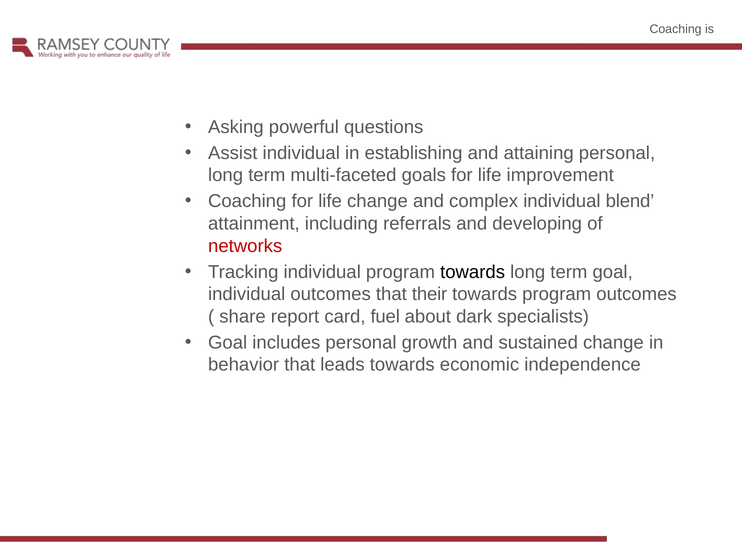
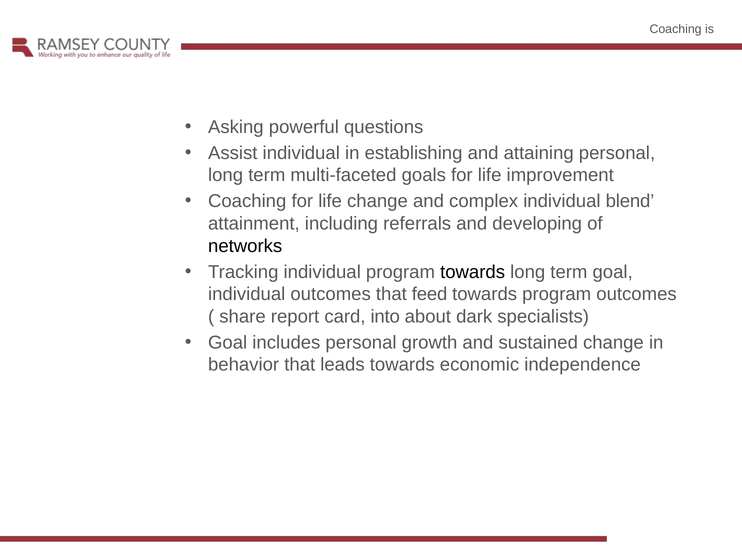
networks colour: red -> black (245, 246)
their: their -> feed (430, 294)
fuel: fuel -> into (385, 316)
